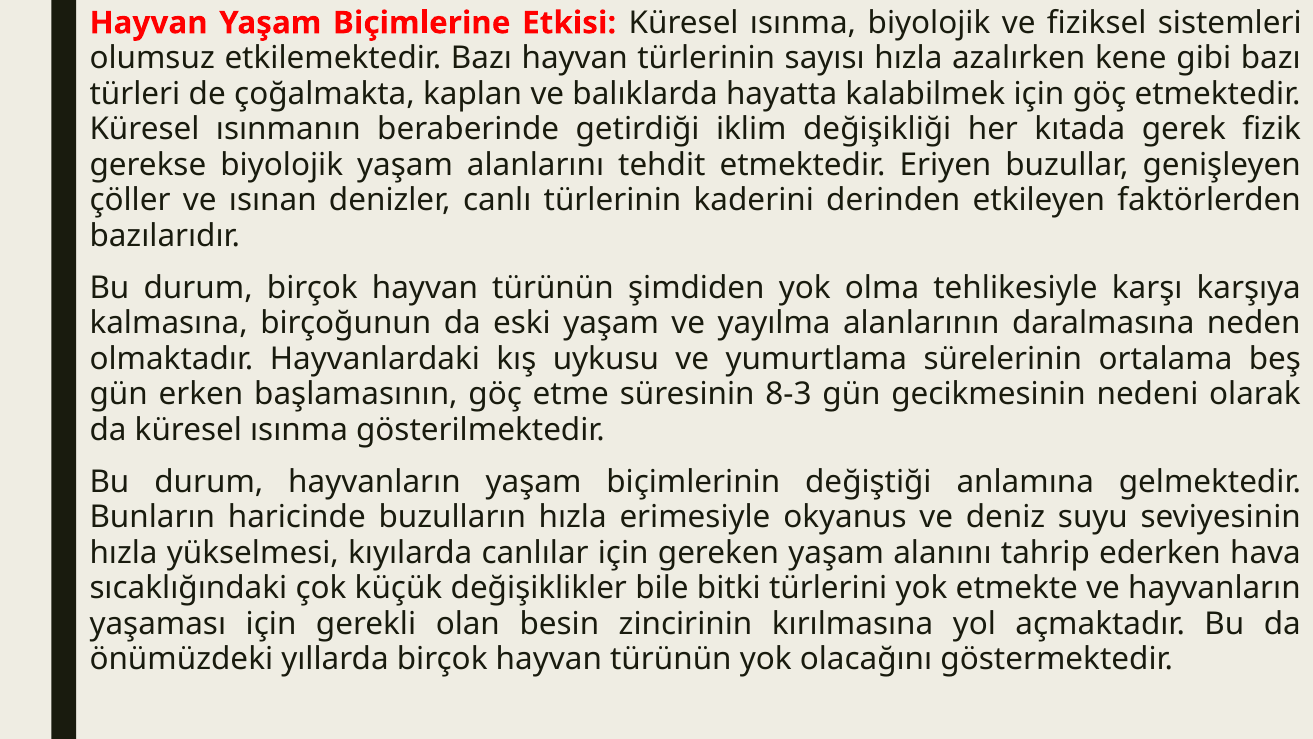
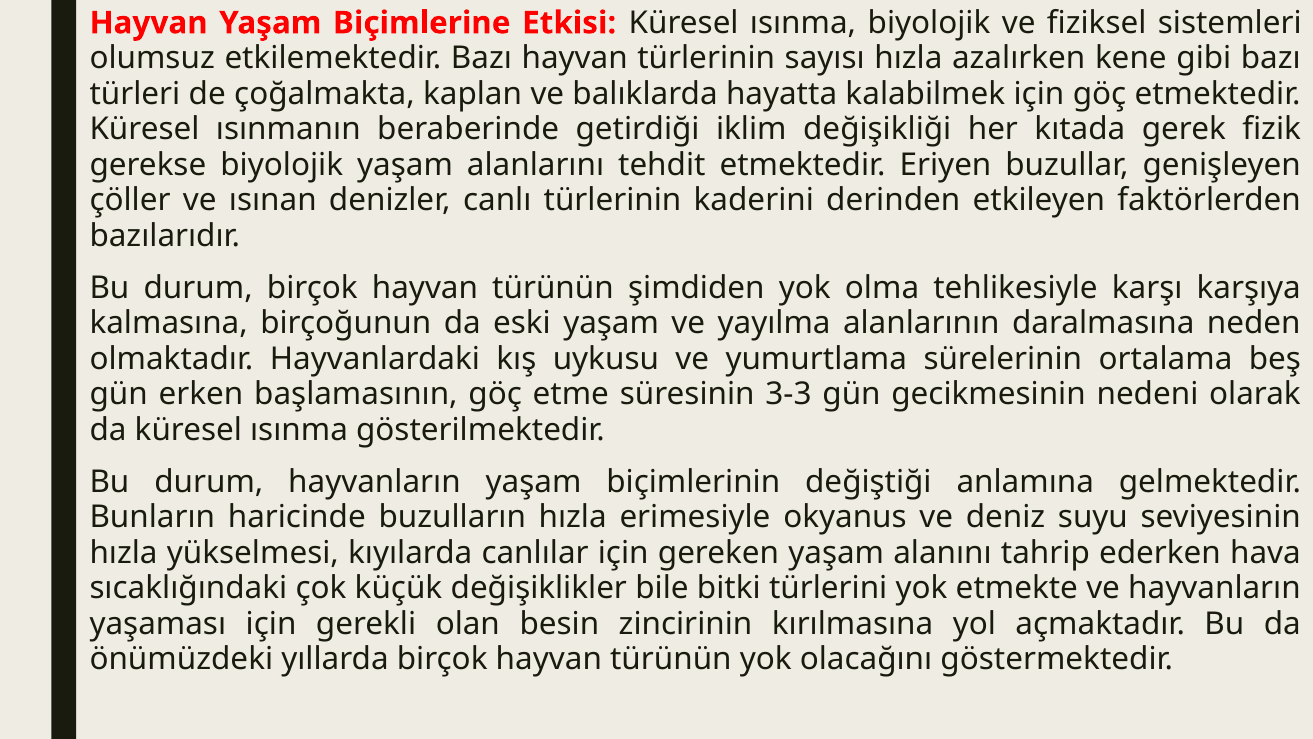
8-3: 8-3 -> 3-3 (788, 394)
